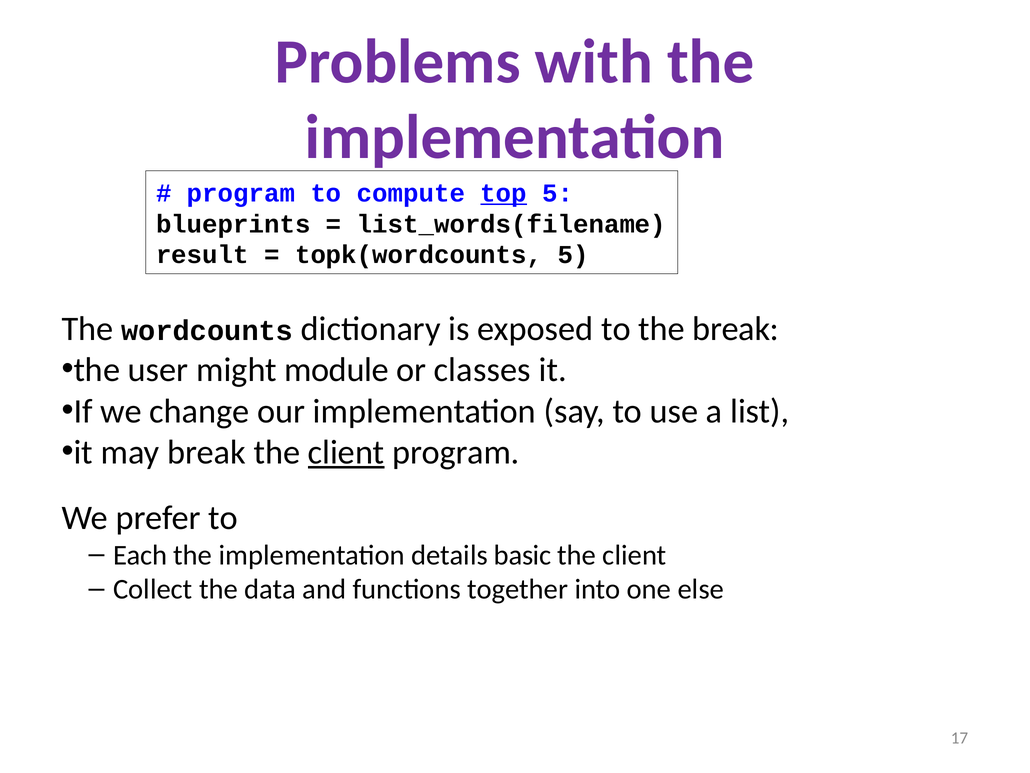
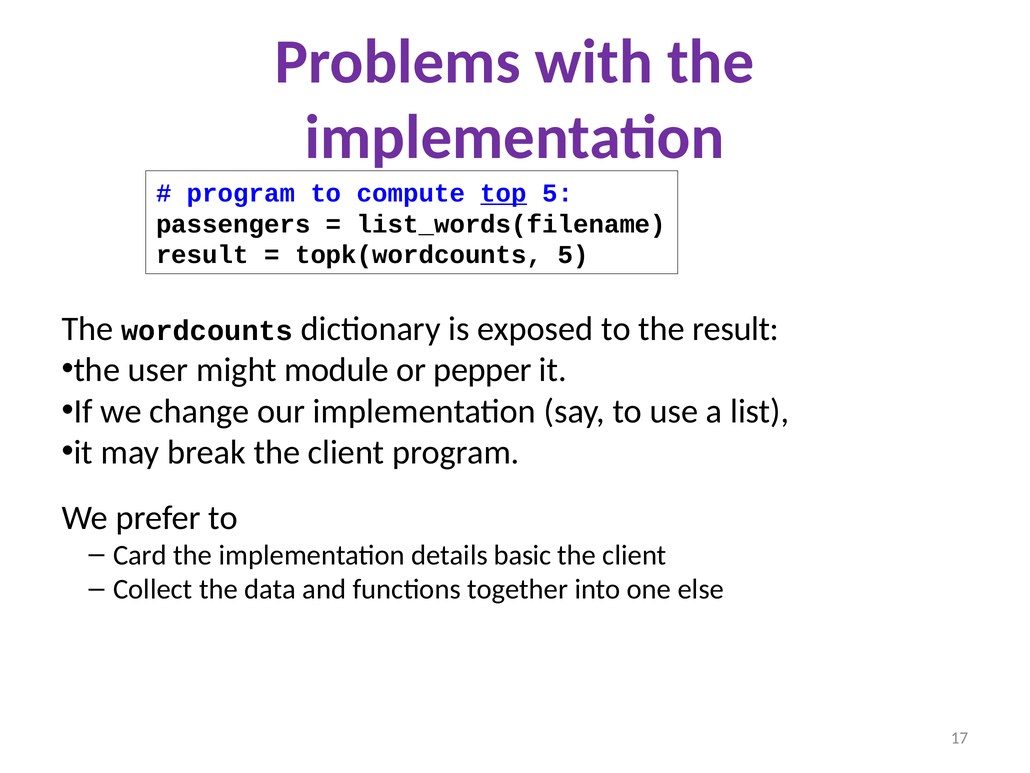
blueprints: blueprints -> passengers (233, 224)
the break: break -> result (736, 329)
classes: classes -> pepper (483, 370)
client underline: present -> none (346, 452)
Each: Each -> Card (140, 555)
